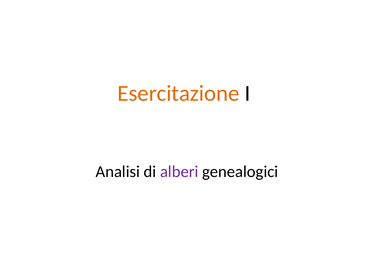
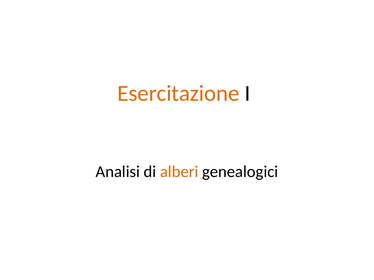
alberi colour: purple -> orange (179, 172)
